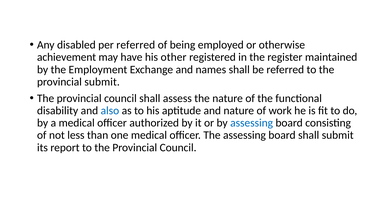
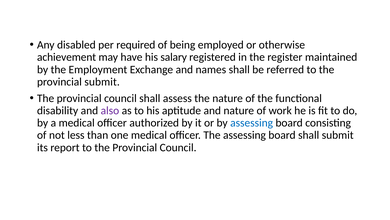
per referred: referred -> required (136, 45)
other: other -> salary (174, 57)
also colour: blue -> purple (110, 110)
